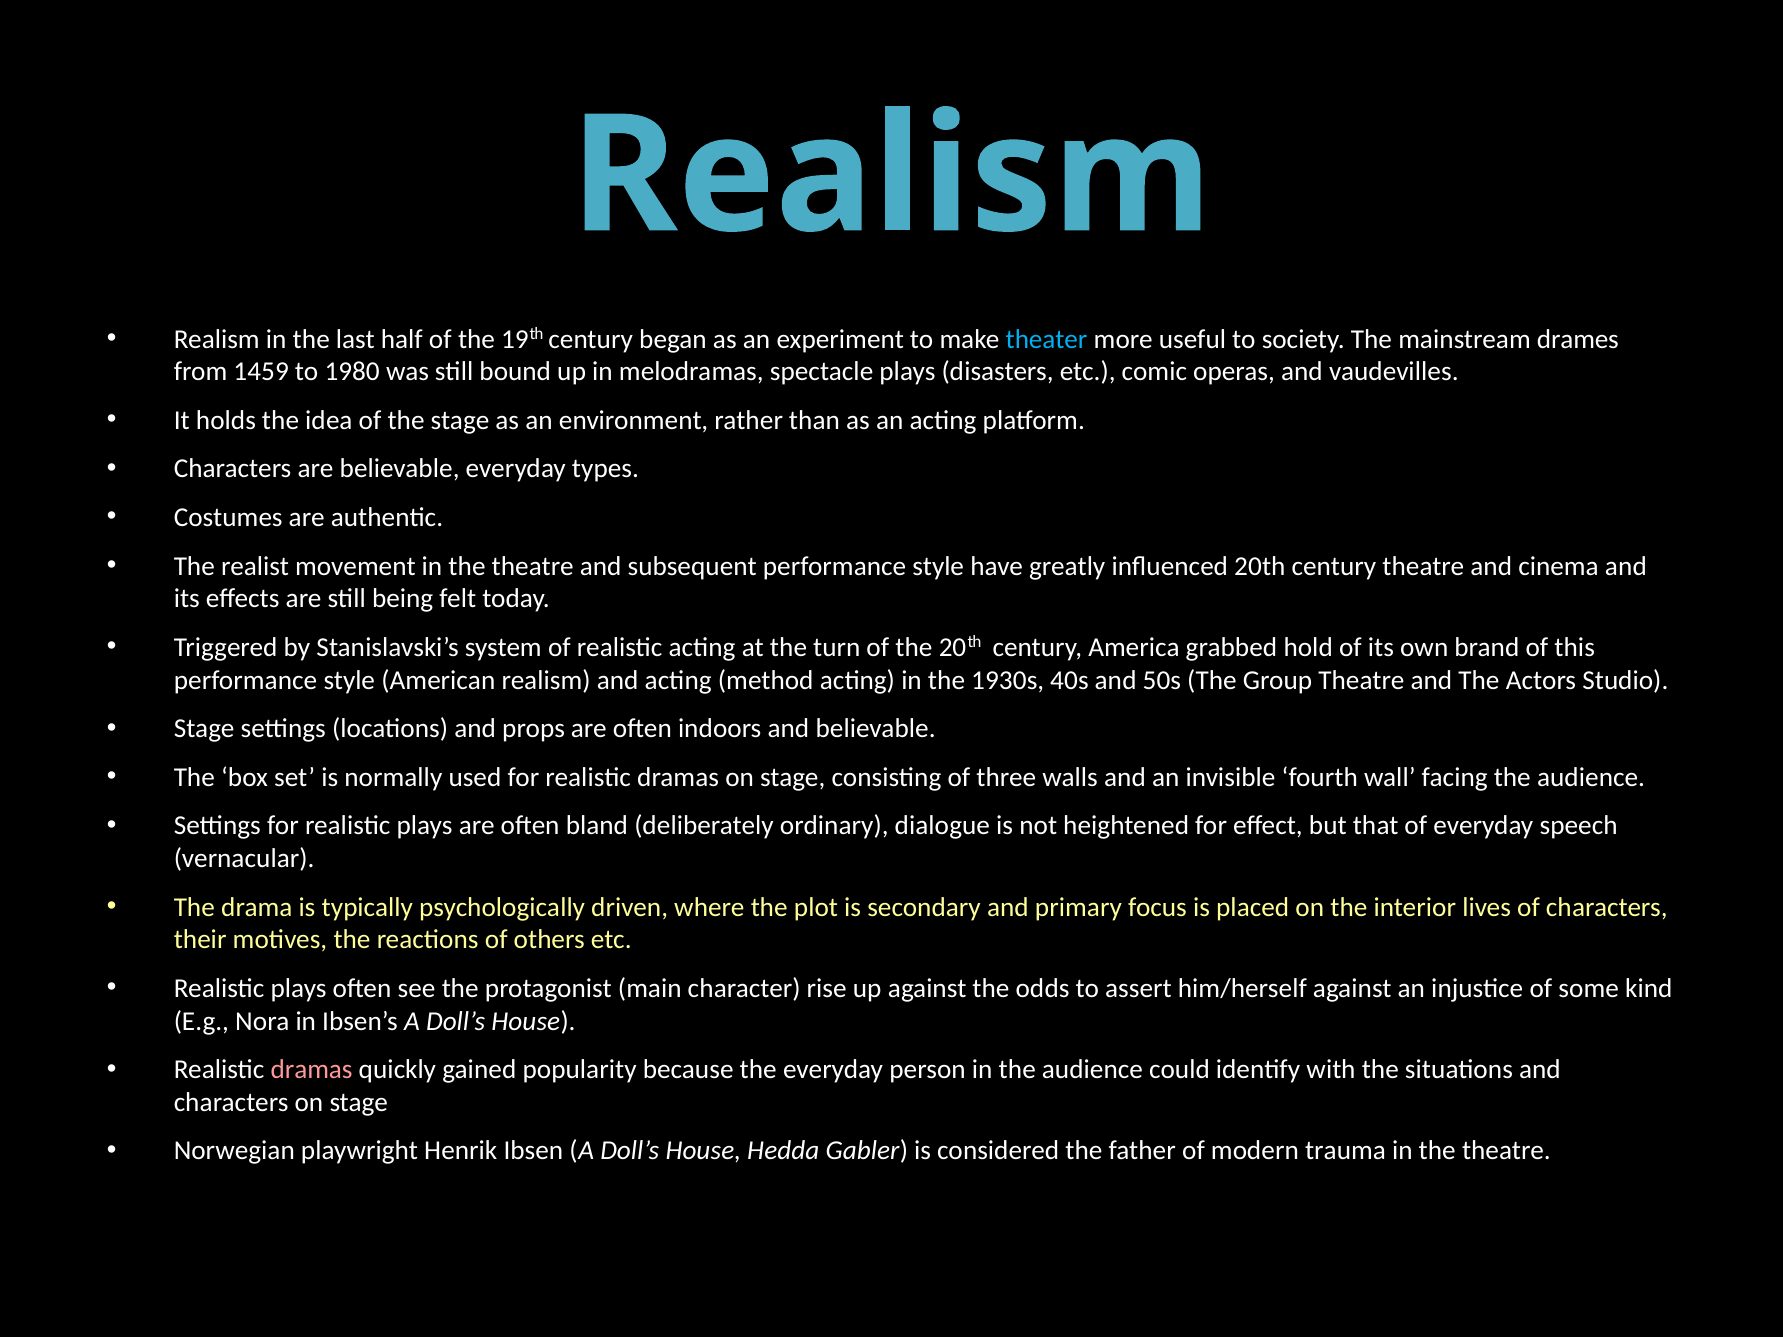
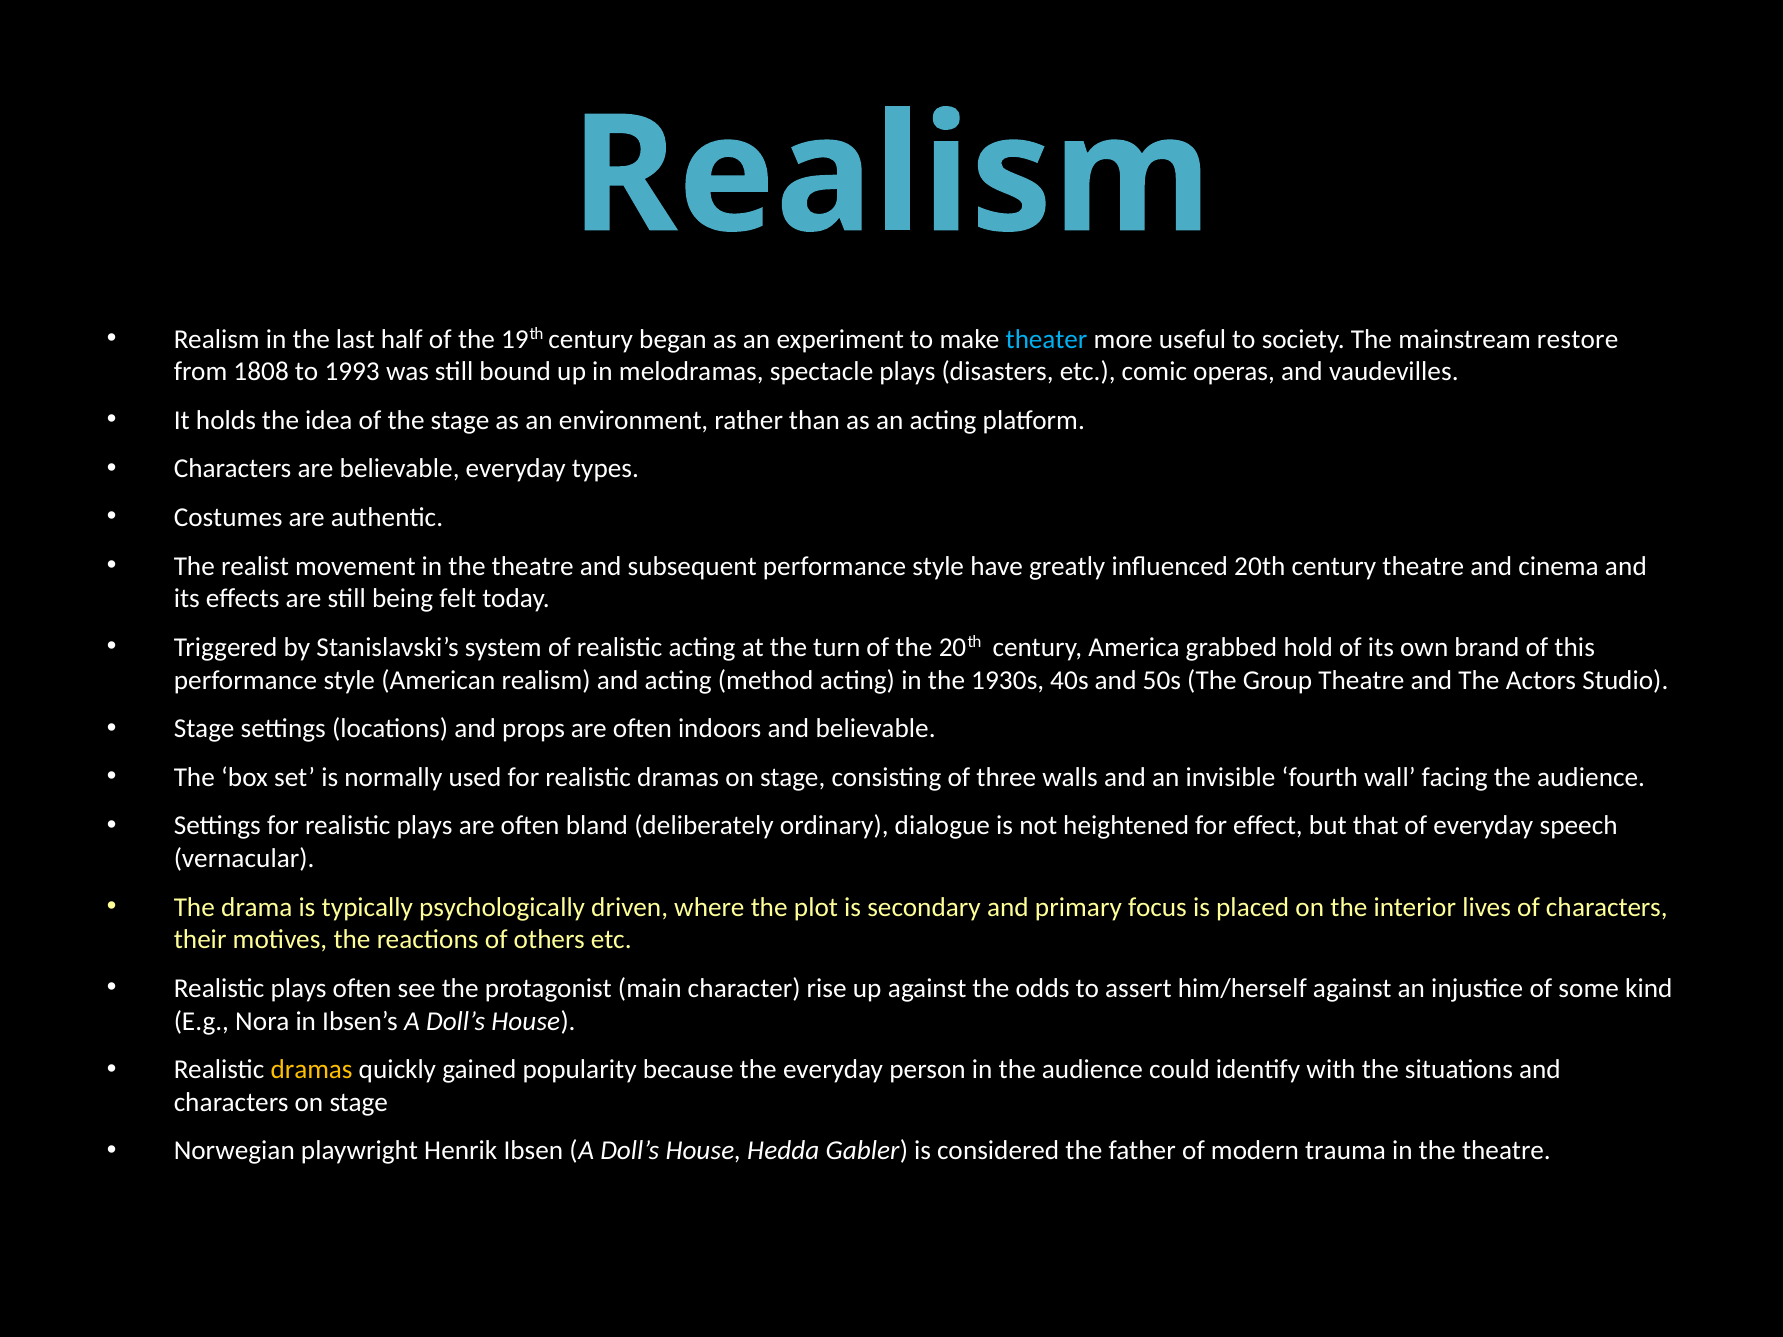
drames: drames -> restore (1578, 339)
1459: 1459 -> 1808 (261, 372)
1980: 1980 -> 1993 (352, 372)
dramas colour: pink -> yellow (312, 1070)
